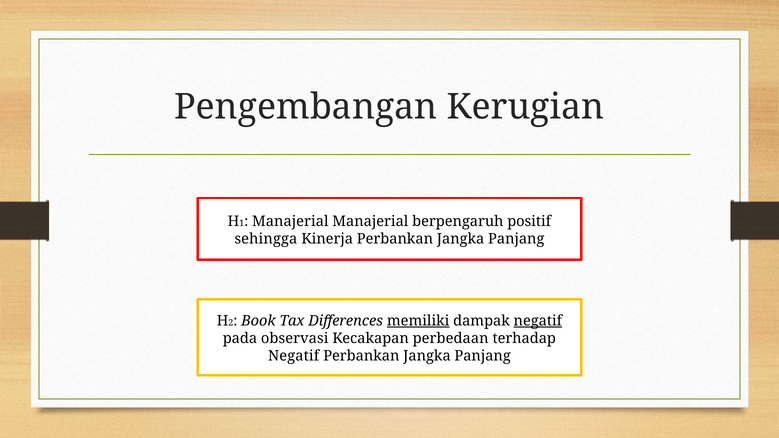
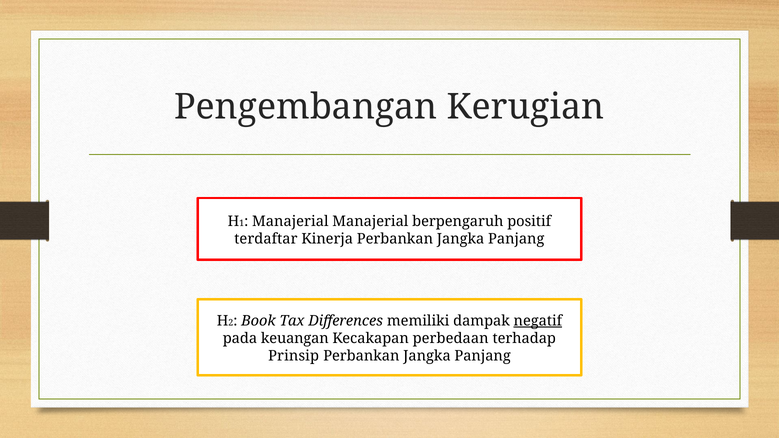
sehingga: sehingga -> terdaftar (266, 239)
memiliki underline: present -> none (418, 321)
observasi: observasi -> keuangan (295, 338)
Negatif: Negatif -> Prinsip (294, 356)
